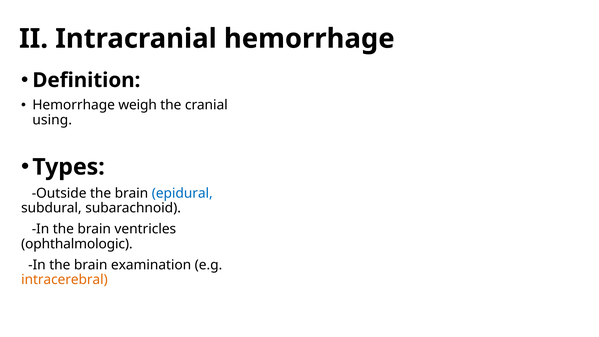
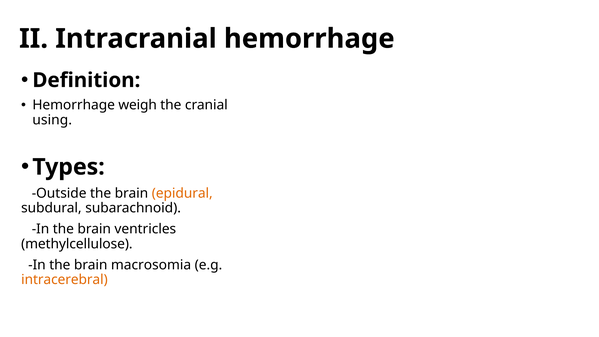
epidural colour: blue -> orange (182, 193)
ophthalmologic: ophthalmologic -> methylcellulose (77, 244)
examination: examination -> macrosomia (151, 265)
